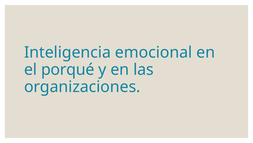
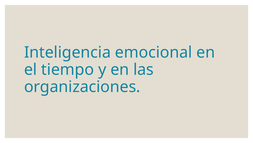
porqué: porqué -> tiempo (68, 69)
